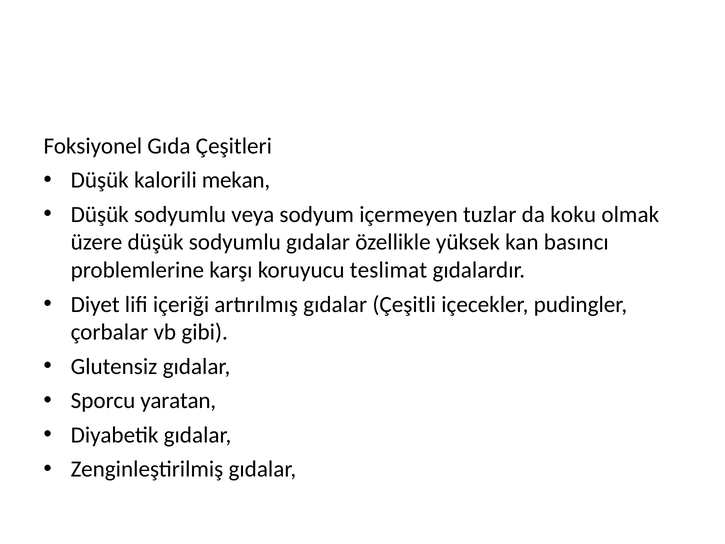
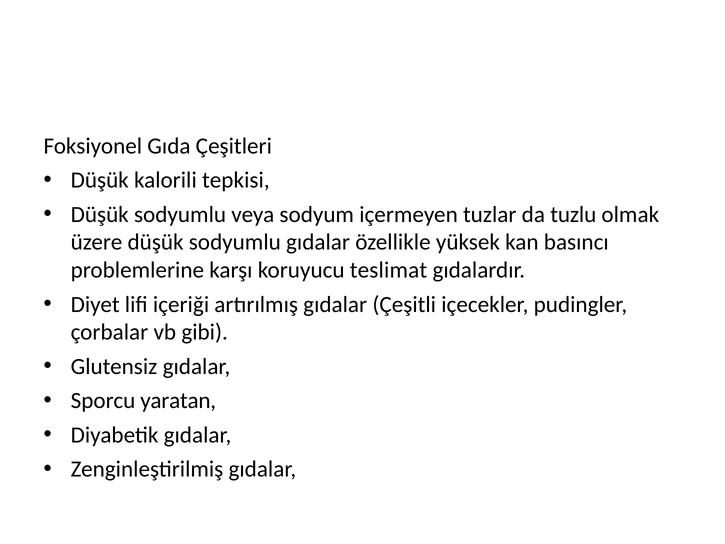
mekan: mekan -> tepkisi (236, 180)
koku: koku -> tuzlu (573, 214)
